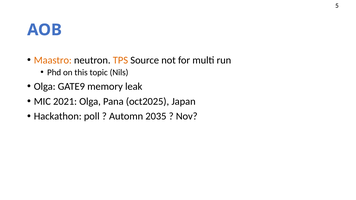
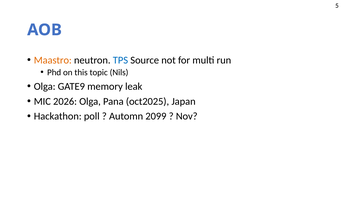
TPS colour: orange -> blue (120, 60)
2021: 2021 -> 2026 (65, 102)
2035: 2035 -> 2099 (156, 116)
